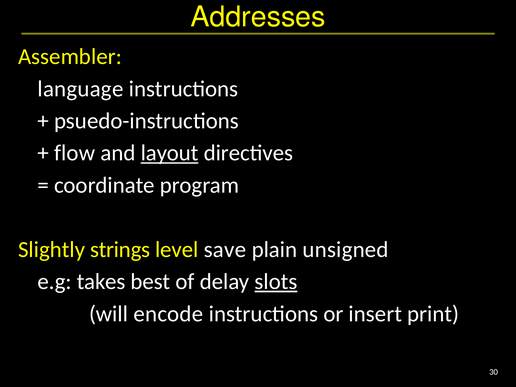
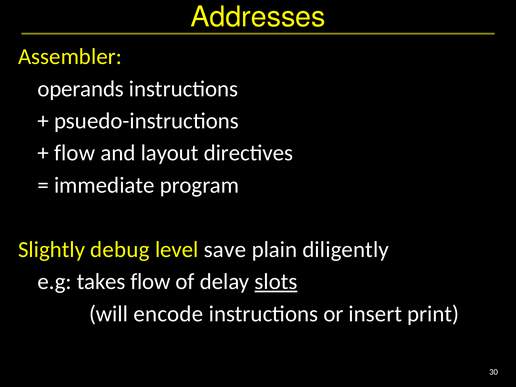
language: language -> operands (81, 89)
layout underline: present -> none (170, 153)
coordinate: coordinate -> immediate (104, 185)
strings: strings -> debug (120, 249)
unsigned: unsigned -> diligently (346, 249)
takes best: best -> flow (151, 282)
